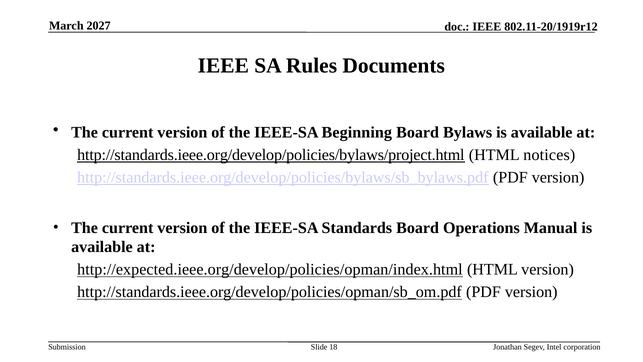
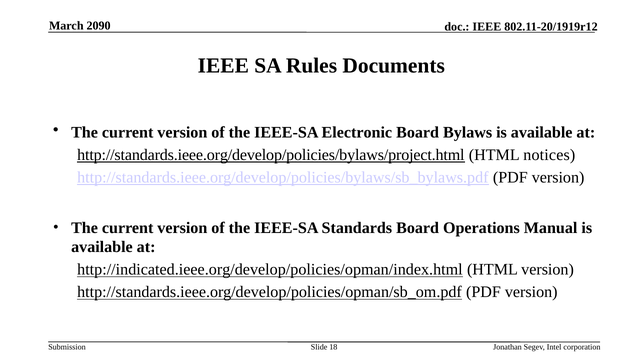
2027: 2027 -> 2090 (99, 26)
Beginning: Beginning -> Electronic (357, 132)
http://expected.ieee.org/develop/policies/opman/index.html: http://expected.ieee.org/develop/policies/opman/index.html -> http://indicated.ieee.org/develop/policies/opman/index.html (270, 269)
